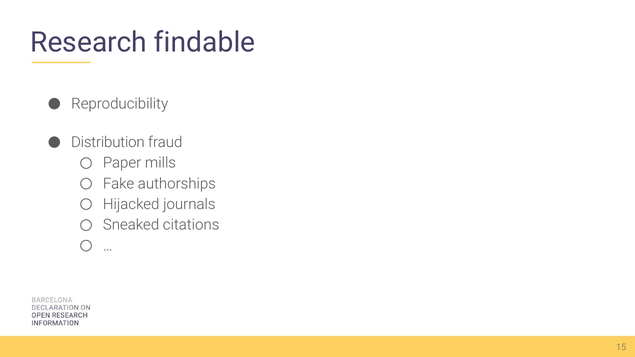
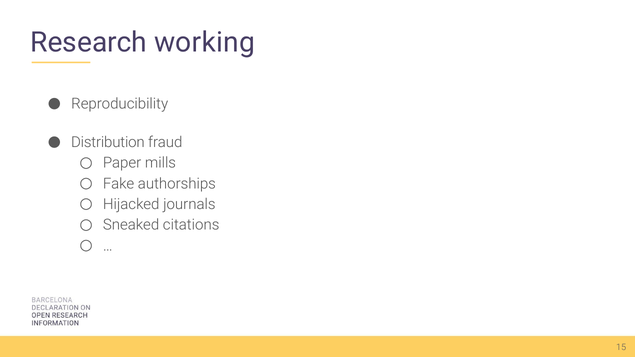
findable: findable -> working (205, 42)
